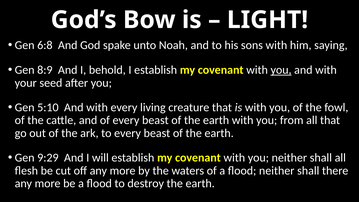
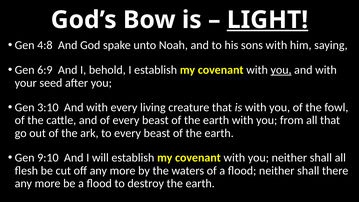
LIGHT underline: none -> present (268, 20)
6:8: 6:8 -> 4:8 (45, 45)
8:9: 8:9 -> 6:9 (45, 70)
5:10: 5:10 -> 3:10 (48, 107)
9:29: 9:29 -> 9:10 (48, 158)
